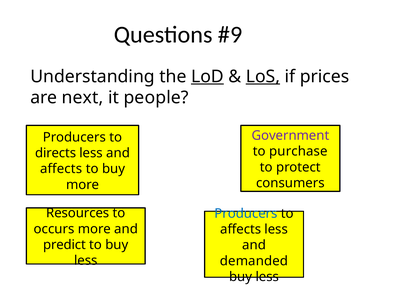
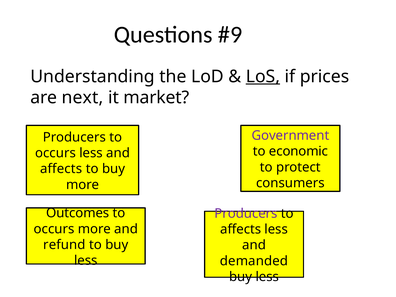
LoD underline: present -> none (207, 76)
people: people -> market (156, 98)
purchase: purchase -> economic (299, 151)
directs: directs -> occurs (55, 153)
Resources: Resources -> Outcomes (78, 213)
Producers colour: blue -> purple (246, 213)
predict: predict -> refund (64, 245)
